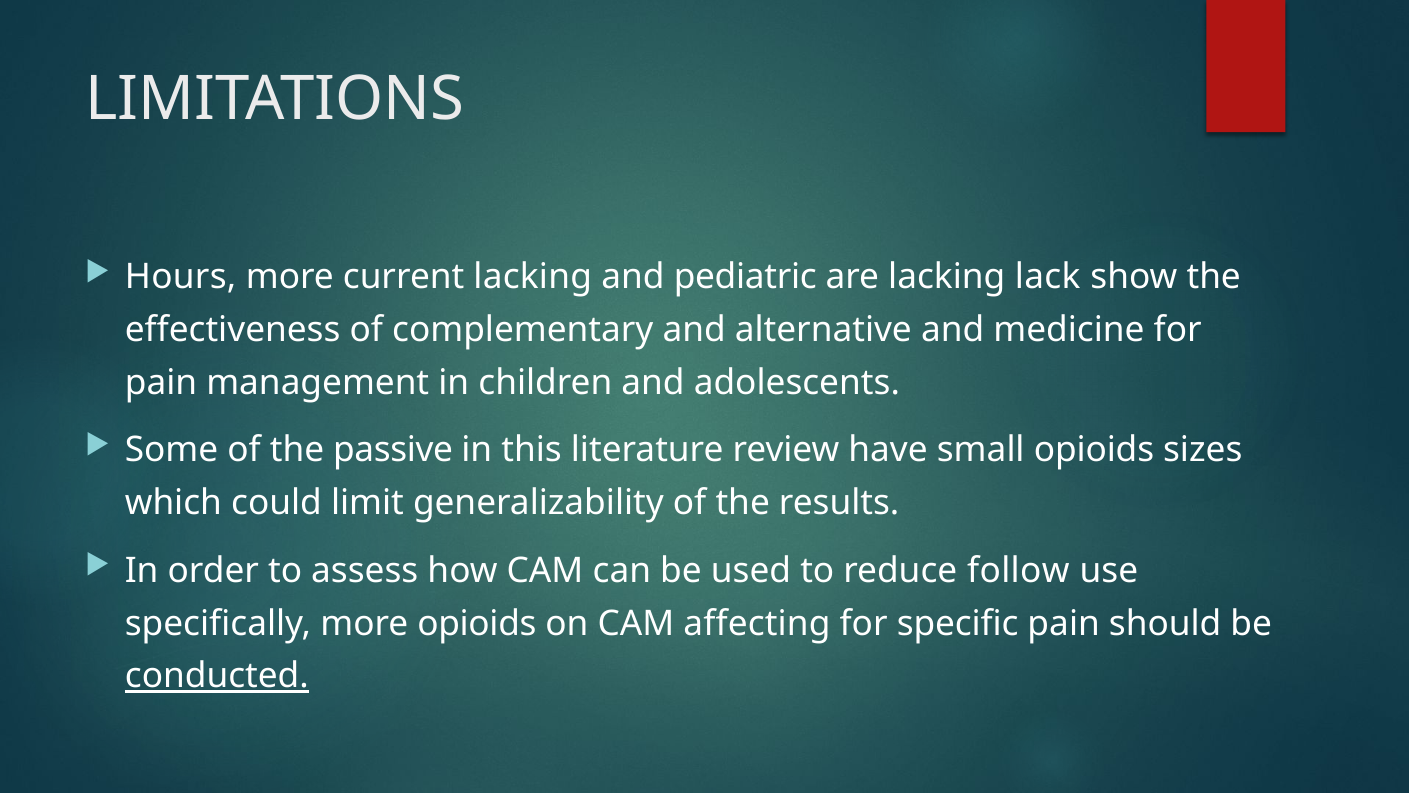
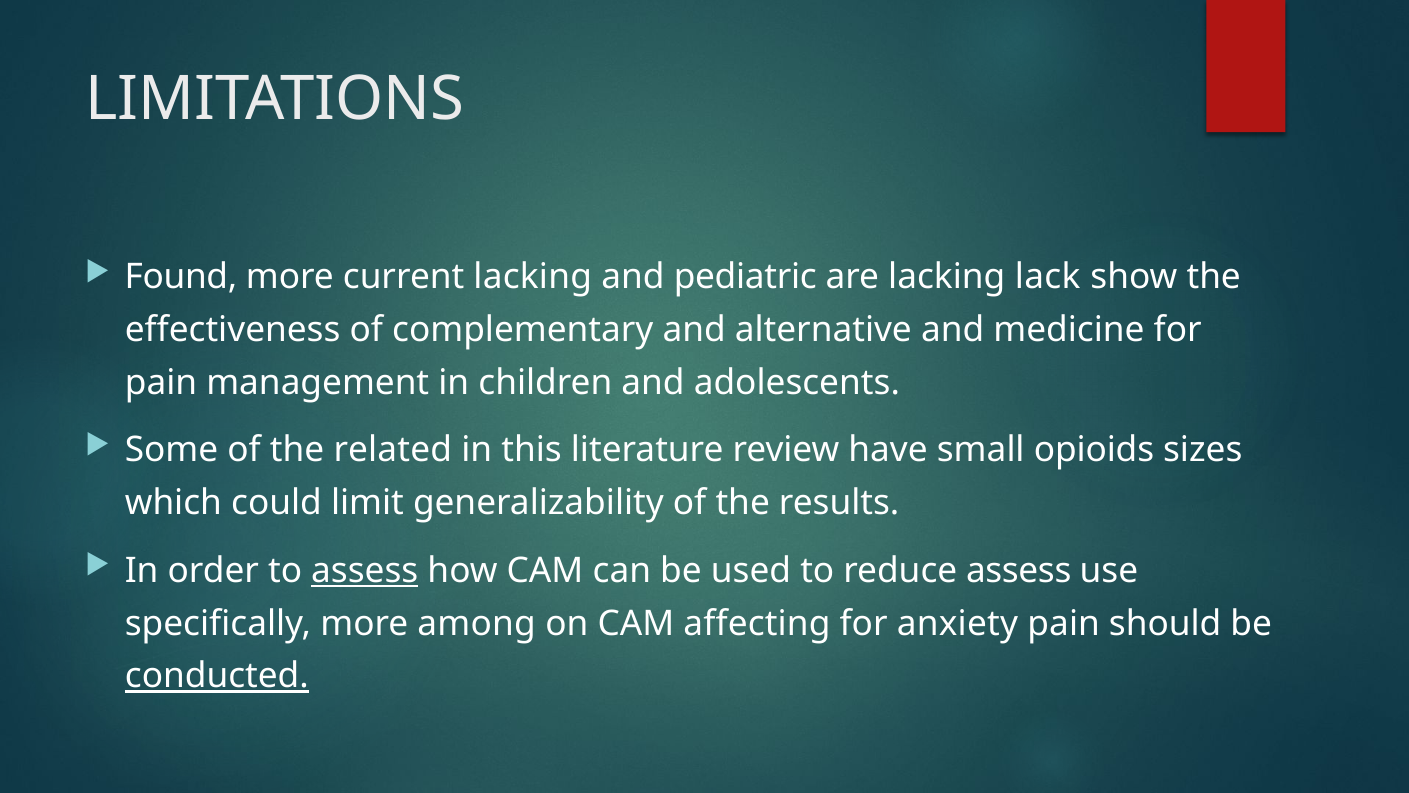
Hours: Hours -> Found (181, 277)
passive: passive -> related (393, 450)
assess underline: none -> present (365, 570)
reduce follow: follow -> assess (1019, 570)
more opioids: opioids -> among (477, 623)
specific: specific -> anxiety (957, 623)
